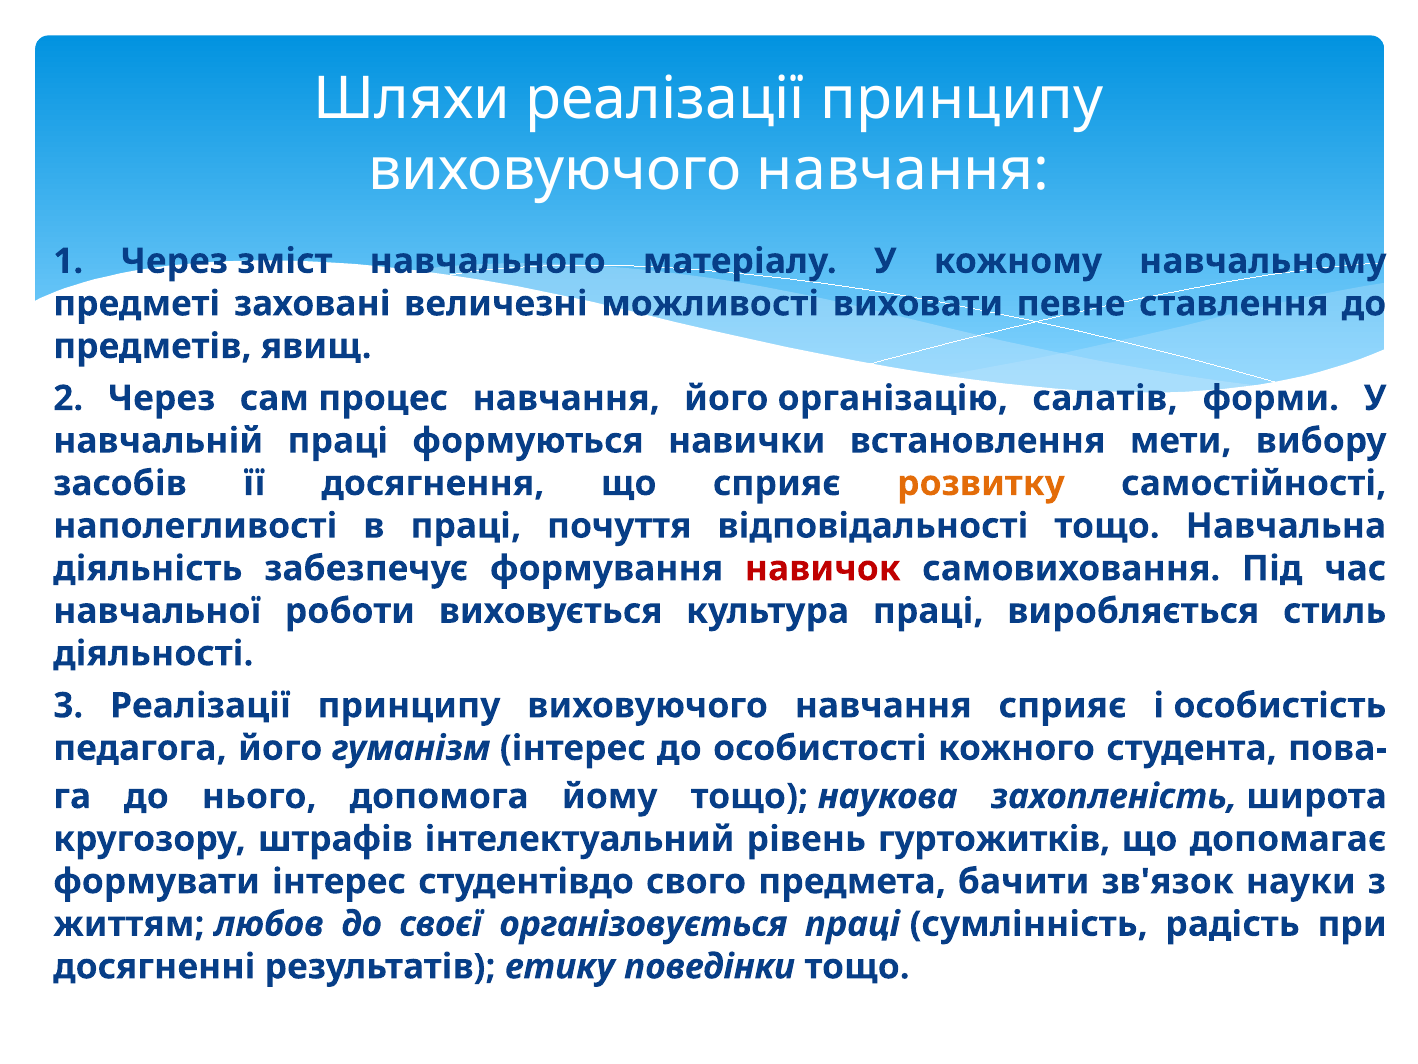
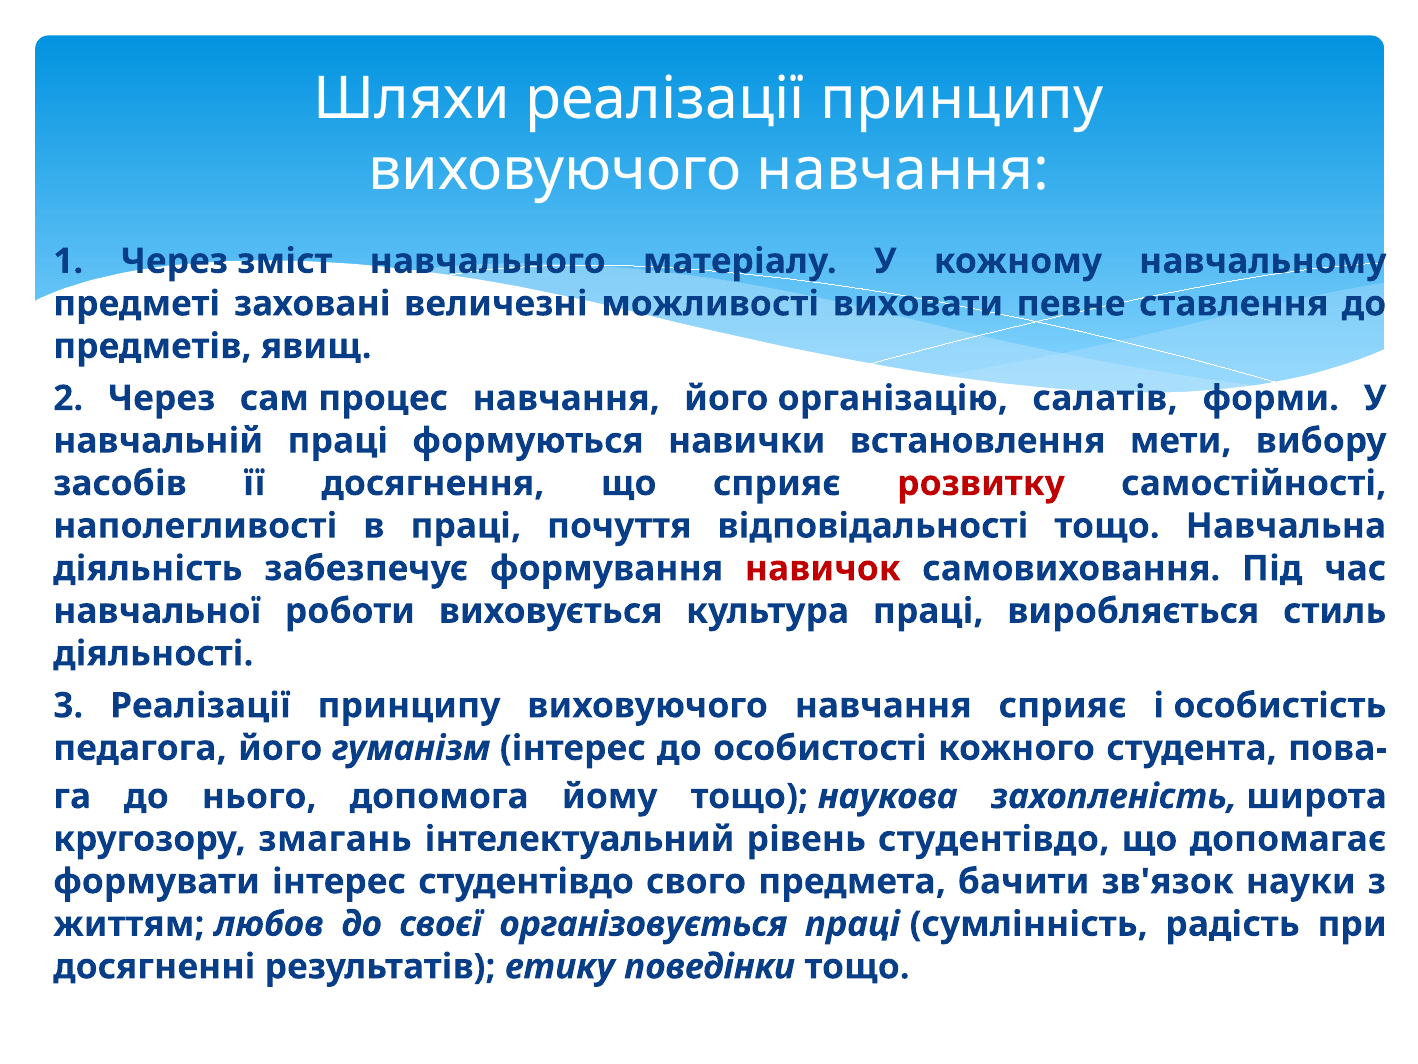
розвитку colour: orange -> red (981, 483)
штрафів: штрафів -> змагань (335, 839)
рівень гуртожитків: гуртожитків -> студентівдо (994, 839)
